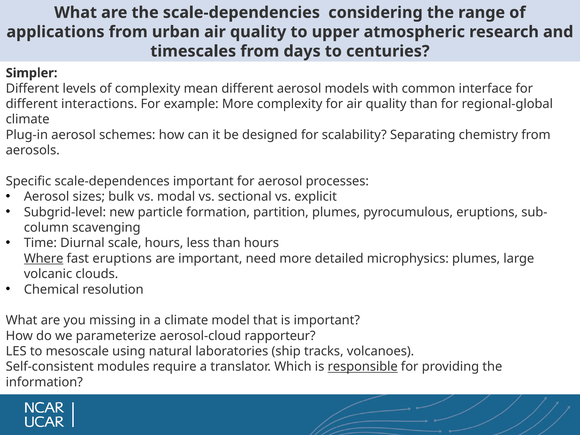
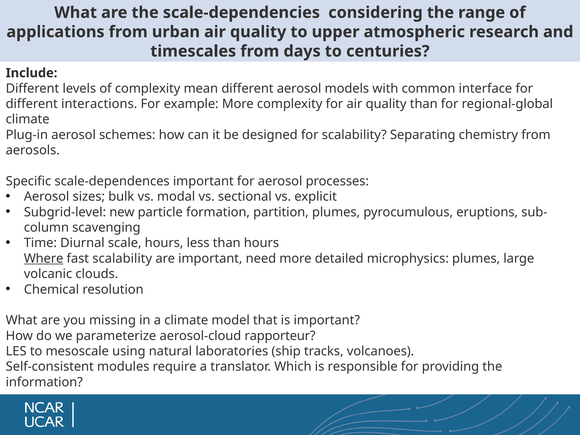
Simpler: Simpler -> Include (32, 73)
fast eruptions: eruptions -> scalability (122, 259)
responsible underline: present -> none (363, 367)
